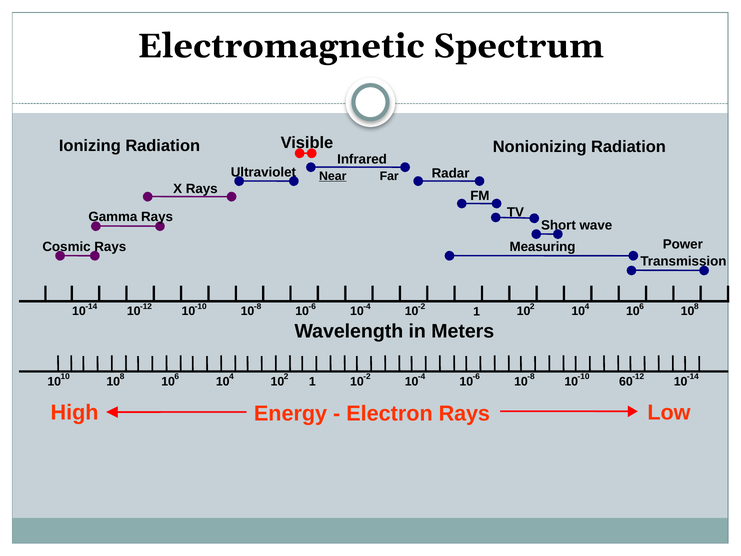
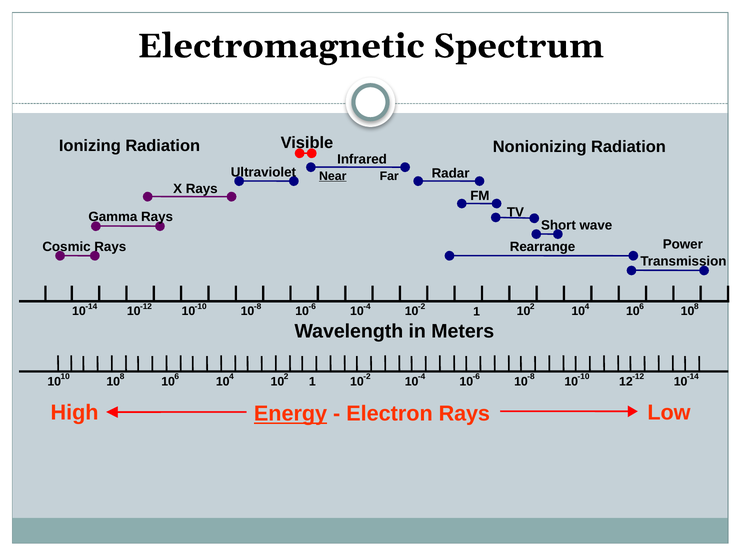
Measuring: Measuring -> Rearrange (543, 247)
60: 60 -> 12 (626, 381)
Energy underline: none -> present (291, 414)
